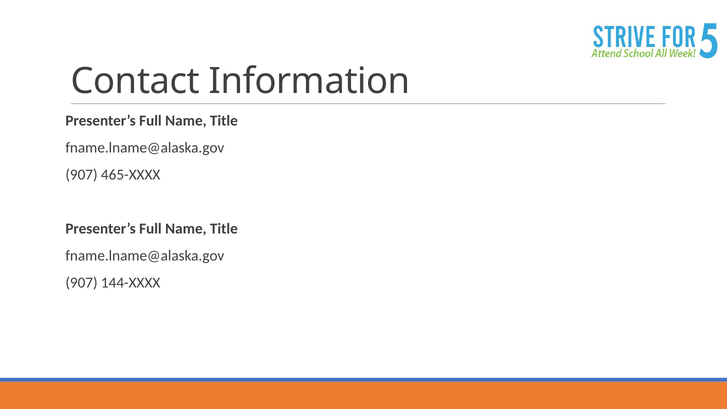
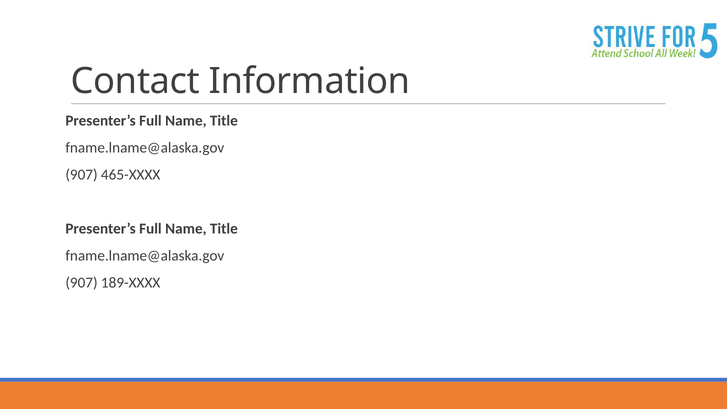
144-XXXX: 144-XXXX -> 189-XXXX (131, 283)
